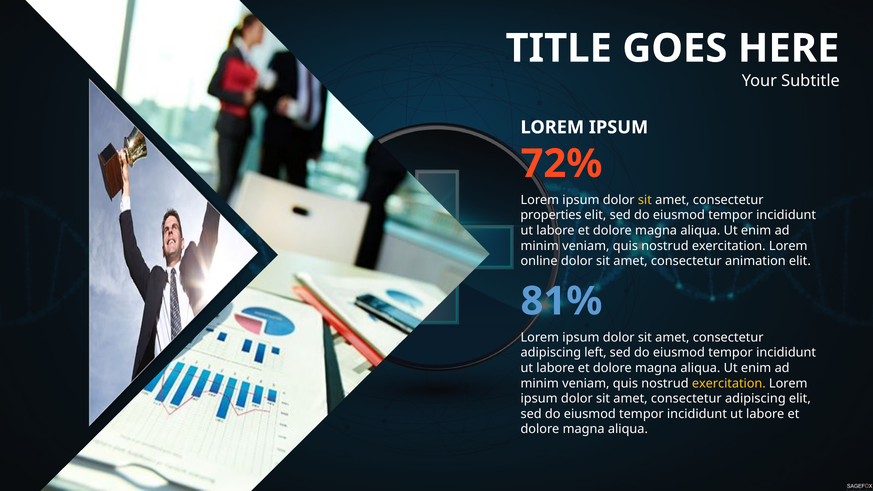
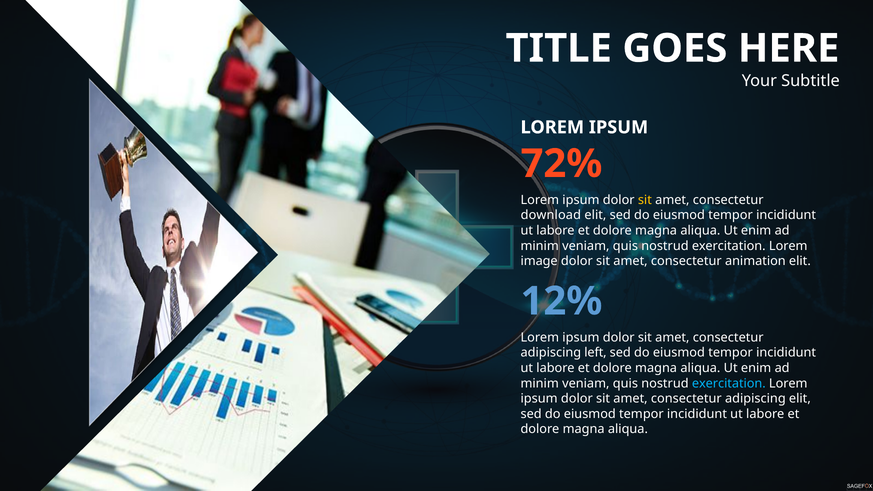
properties: properties -> download (551, 215)
online: online -> image (539, 261)
81%: 81% -> 12% (561, 301)
exercitation colour: yellow -> light blue (729, 383)
